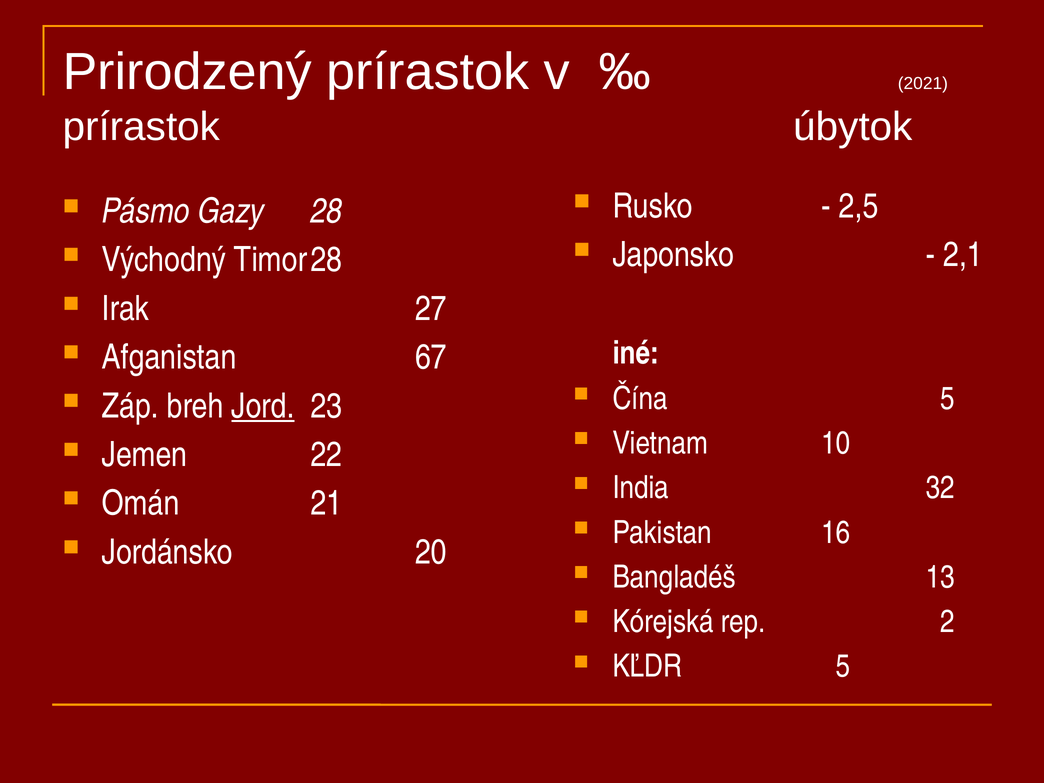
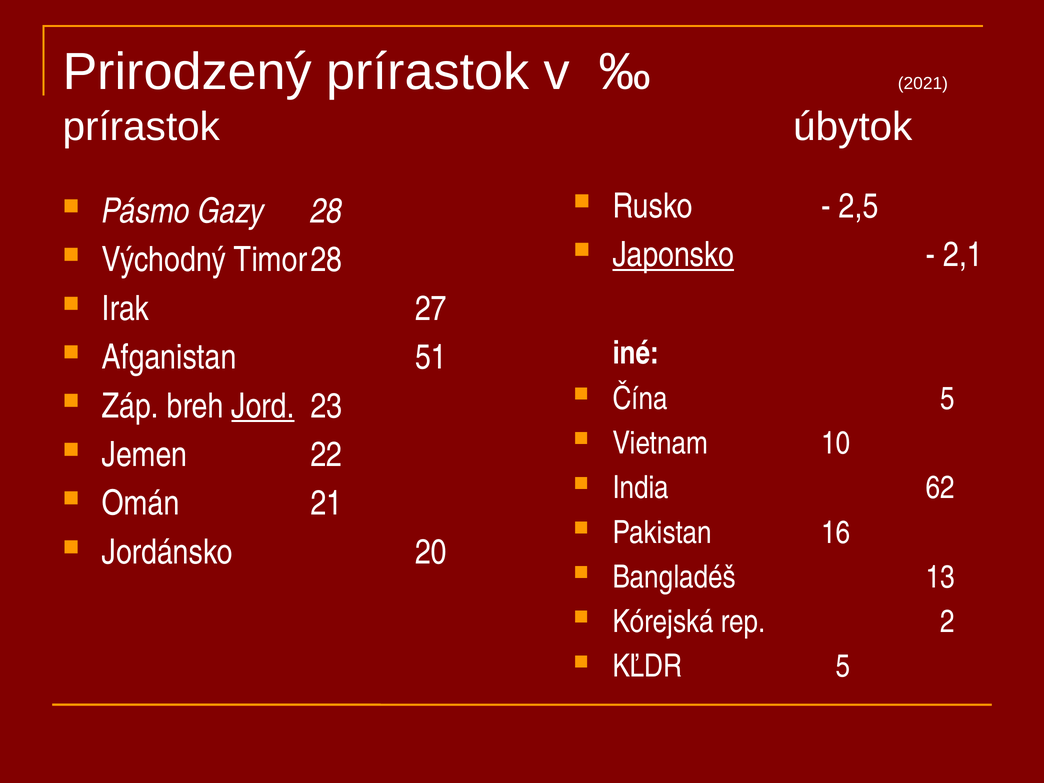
Japonsko underline: none -> present (673, 255)
67: 67 -> 51 (431, 357)
32: 32 -> 62 (940, 488)
